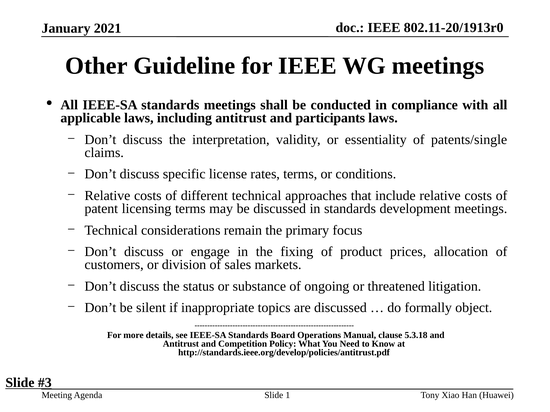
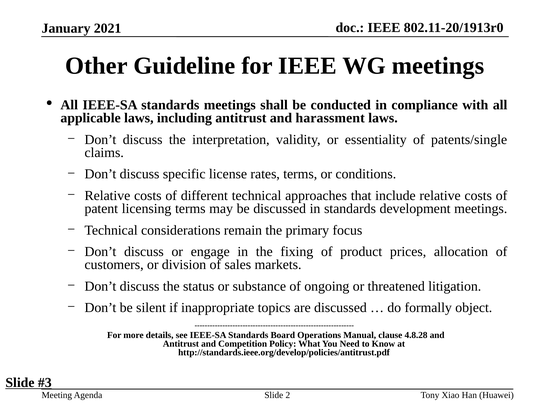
participants: participants -> harassment (330, 118)
5.3.18: 5.3.18 -> 4.8.28 (416, 335)
1: 1 -> 2 (288, 396)
